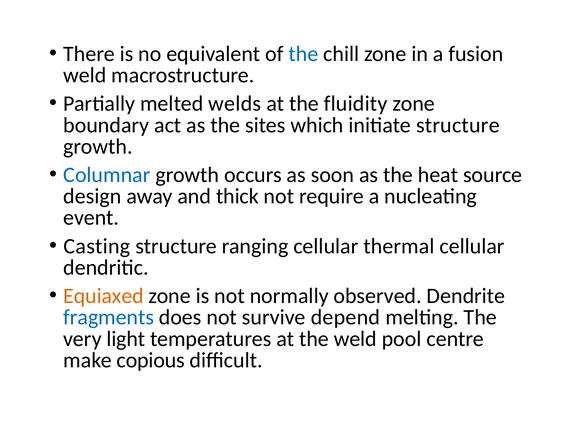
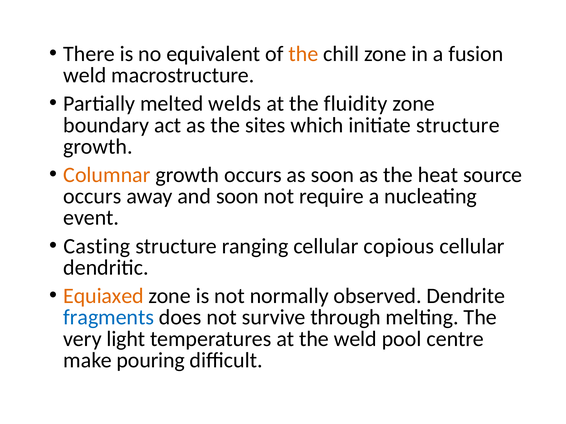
the colour: blue -> orange (303, 54)
Columnar colour: blue -> orange (107, 175)
design: design -> occurs (92, 197)
and thick: thick -> soon (237, 197)
thermal: thermal -> copious (399, 246)
depend: depend -> through (346, 318)
copious: copious -> pouring (151, 361)
